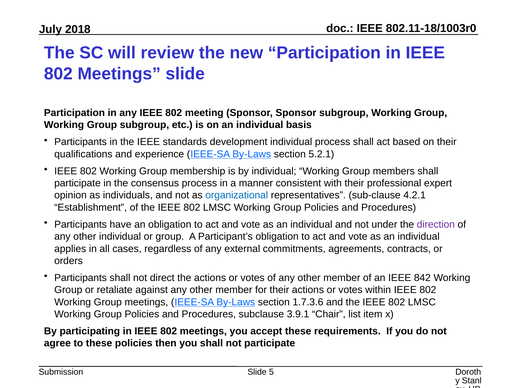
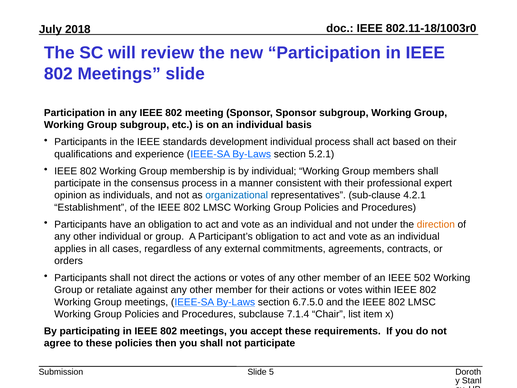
direction colour: purple -> orange (436, 224)
842: 842 -> 502 (422, 278)
1.7.3.6: 1.7.3.6 -> 6.7.5.0 (308, 302)
3.9.1: 3.9.1 -> 7.1.4 (298, 314)
